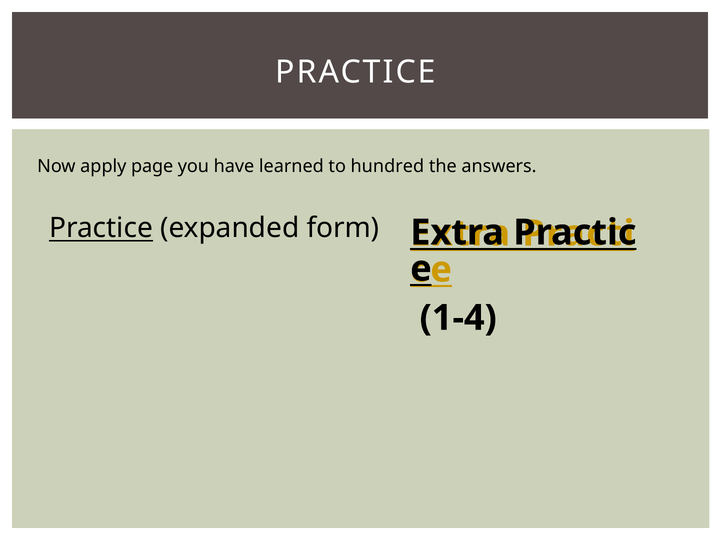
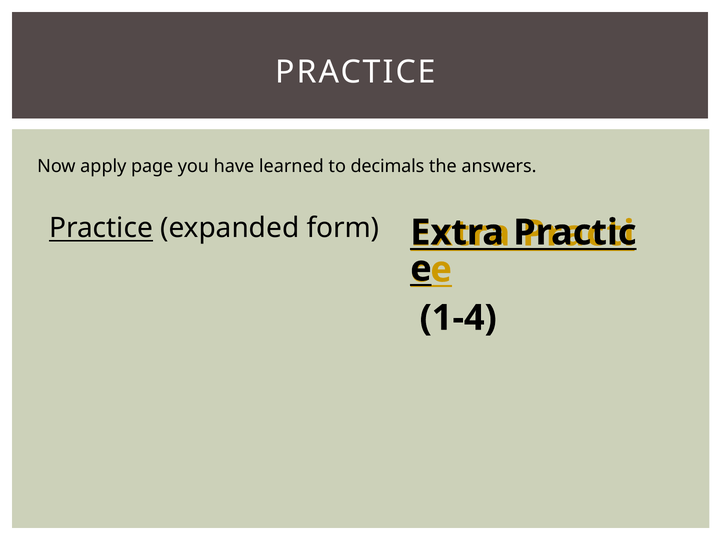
hundred: hundred -> decimals (387, 166)
